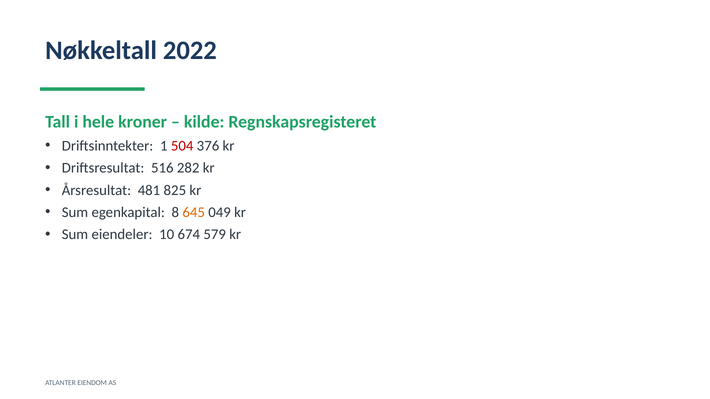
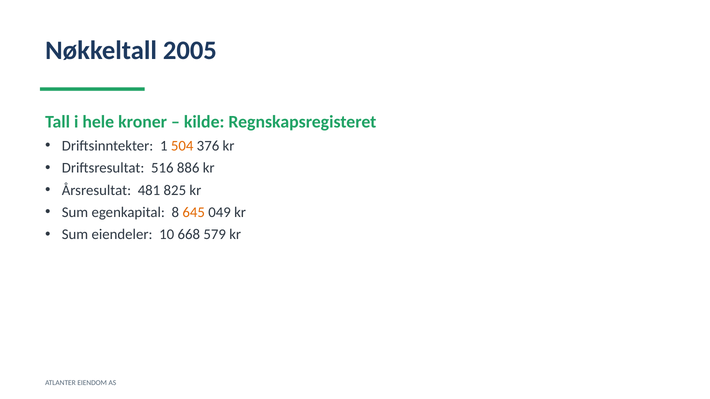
2022: 2022 -> 2005 (190, 51)
504 colour: red -> orange (182, 146)
282: 282 -> 886 (188, 168)
674: 674 -> 668 (189, 235)
